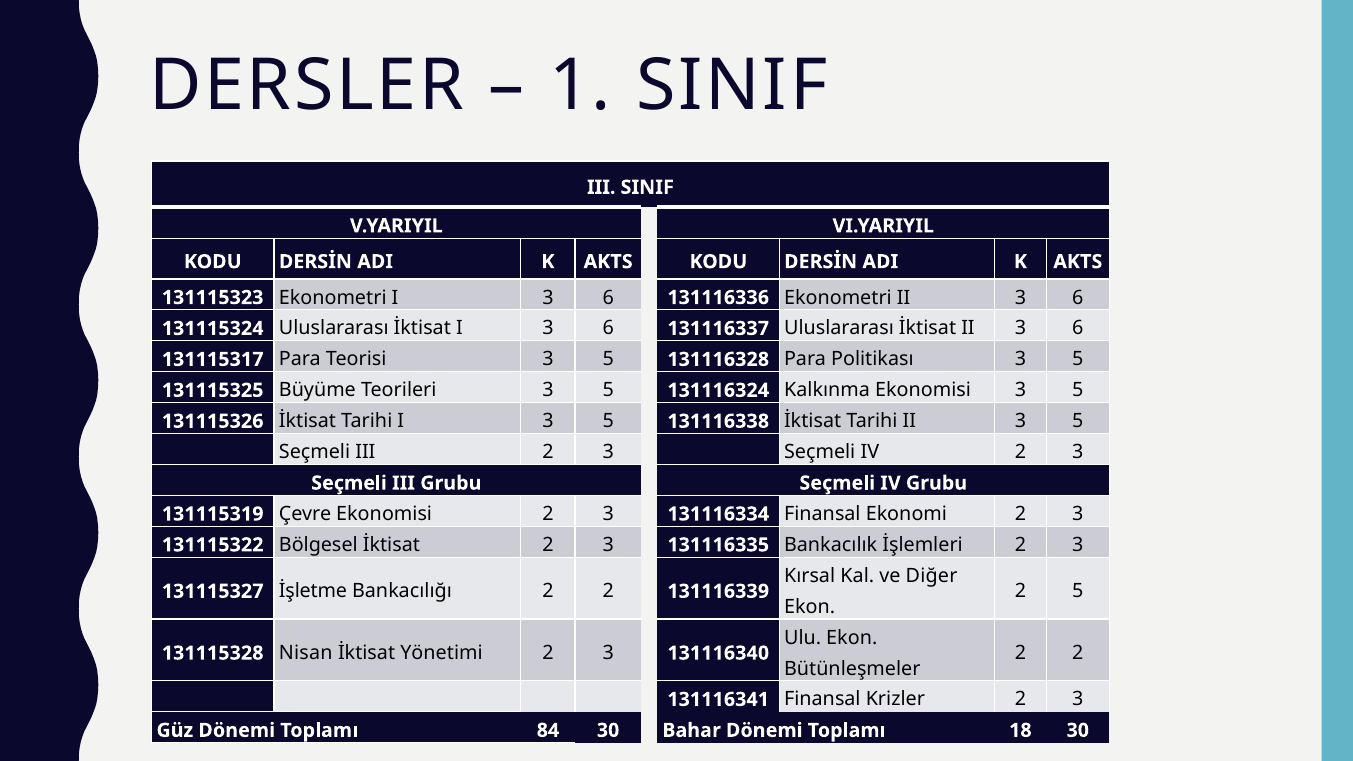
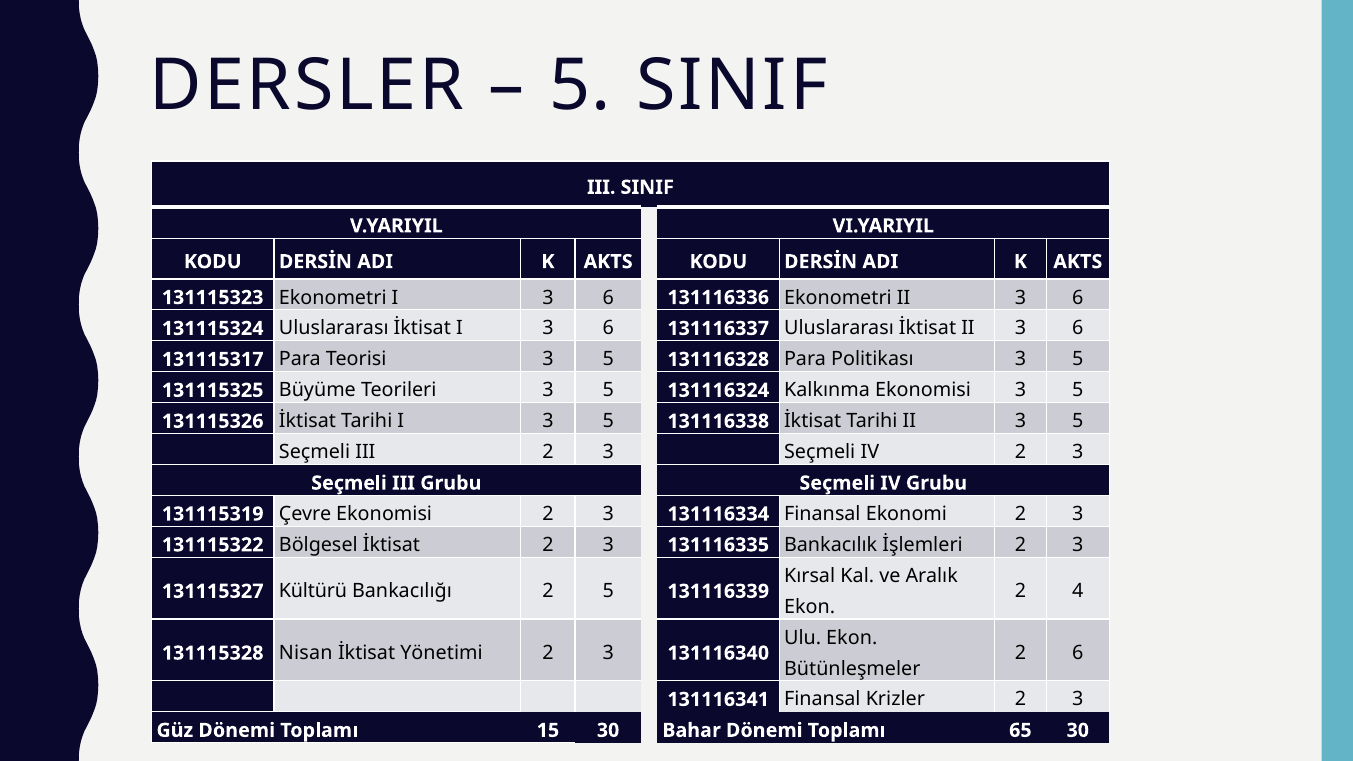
1: 1 -> 5 (580, 86)
Diğer: Diğer -> Aralık (932, 576)
2 5: 5 -> 4 (1078, 591)
İşletme: İşletme -> Kültürü (313, 591)
Bankacılığı 2 2: 2 -> 5 (608, 591)
2: 2 -> 6 (1078, 653)
84: 84 -> 15 (548, 730)
18: 18 -> 65 (1020, 730)
